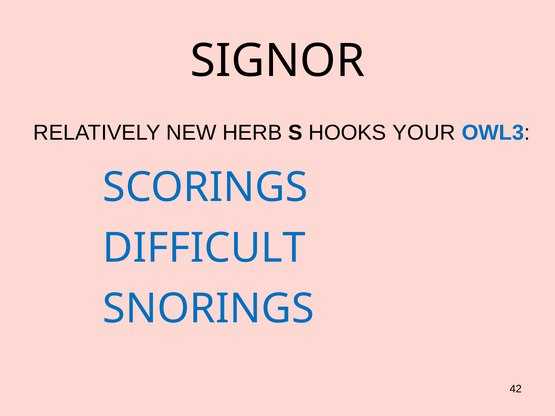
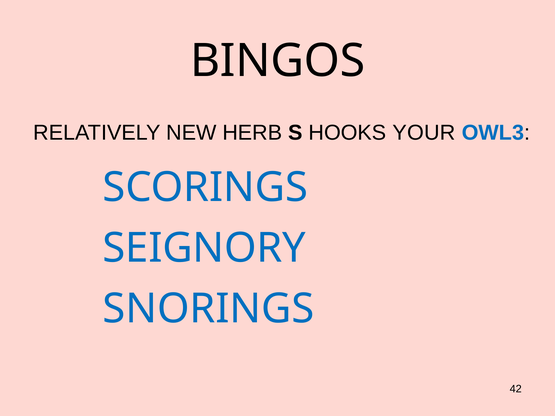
SIGNOR: SIGNOR -> BINGOS (278, 61)
DIFFICULT: DIFFICULT -> SEIGNORY (204, 248)
